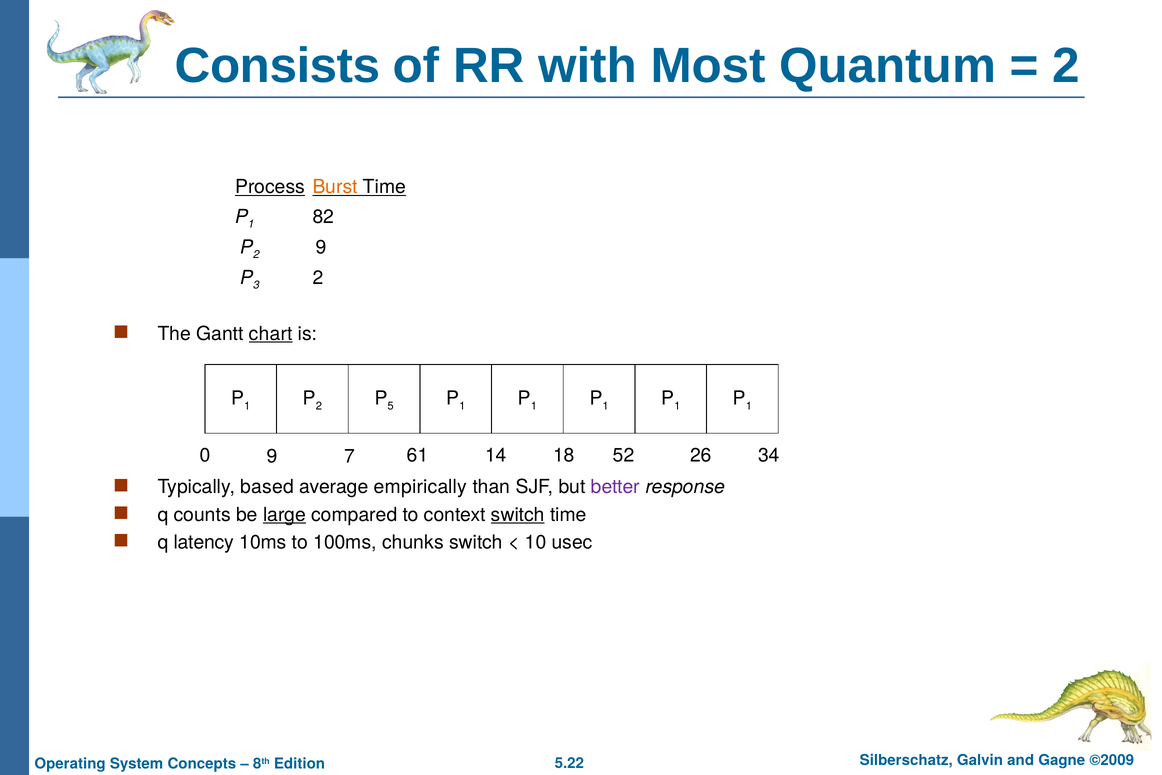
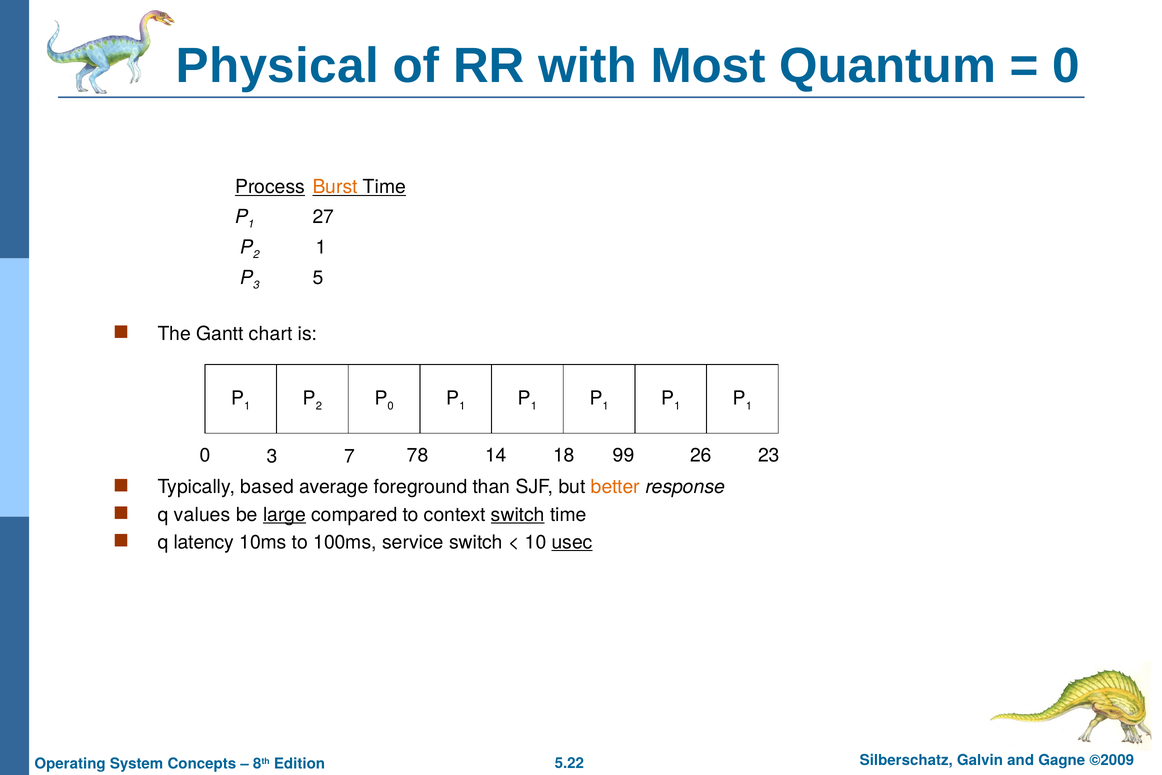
Consists: Consists -> Physical (277, 66)
2: 2 -> 0 (1066, 66)
82: 82 -> 27 (323, 217)
9: 9 -> 1 (321, 247)
3 2: 2 -> 5 (318, 278)
chart underline: present -> none (271, 334)
5: 5 -> 0 (391, 406)
0 9: 9 -> 3 (272, 456)
61: 61 -> 78 (418, 455)
52: 52 -> 99 (624, 455)
34: 34 -> 23 (769, 455)
empirically: empirically -> foreground (421, 487)
better colour: purple -> orange (615, 487)
counts: counts -> values (202, 514)
chunks: chunks -> service (413, 542)
usec underline: none -> present (572, 542)
